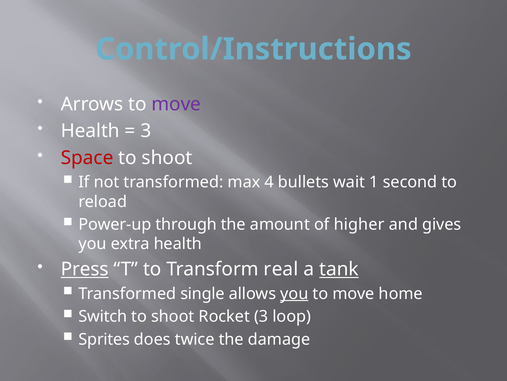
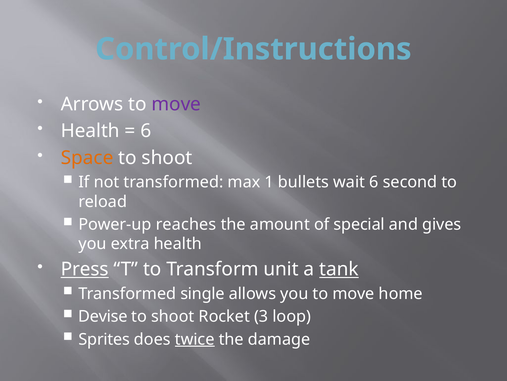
3: 3 -> 6 (146, 131)
Space colour: red -> orange (87, 158)
4: 4 -> 1 (269, 182)
wait 1: 1 -> 6 (374, 182)
through: through -> reaches (186, 224)
higher: higher -> special (359, 224)
real: real -> unit (281, 269)
you underline: present -> none (294, 293)
Switch: Switch -> Devise (103, 316)
twice underline: none -> present (195, 339)
